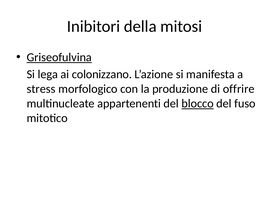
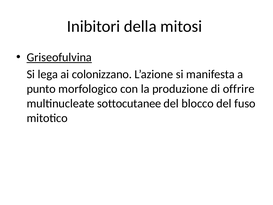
stress: stress -> punto (41, 89)
appartenenti: appartenenti -> sottocutanee (129, 103)
blocco underline: present -> none (198, 103)
